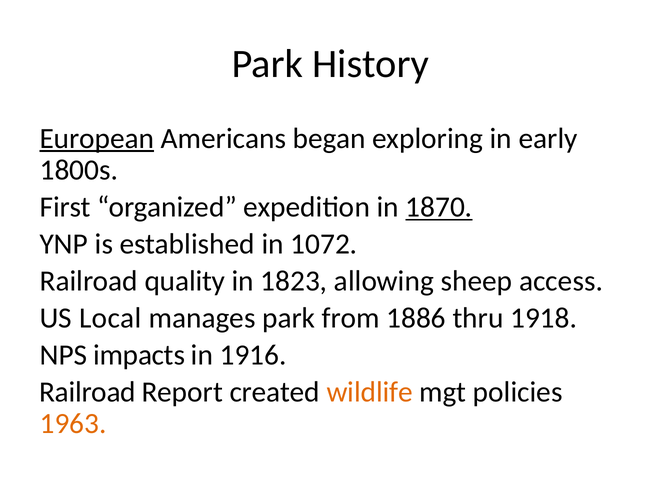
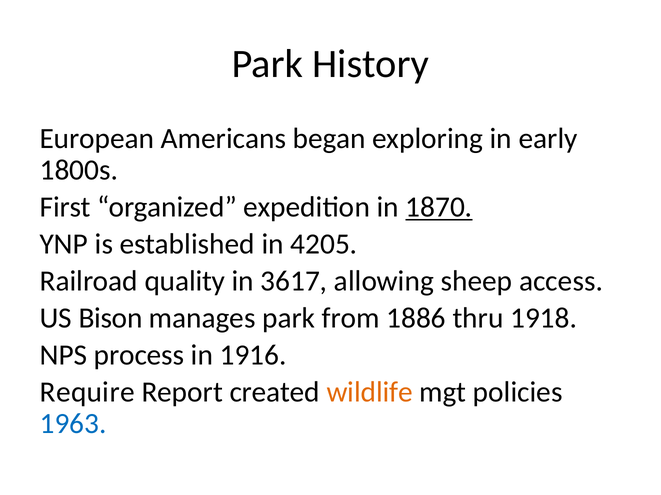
European underline: present -> none (97, 139)
1072: 1072 -> 4205 (324, 244)
1823: 1823 -> 3617 (294, 282)
Local: Local -> Bison (111, 319)
impacts: impacts -> process (139, 356)
Railroad: Railroad -> Require (87, 393)
1963 colour: orange -> blue (73, 424)
